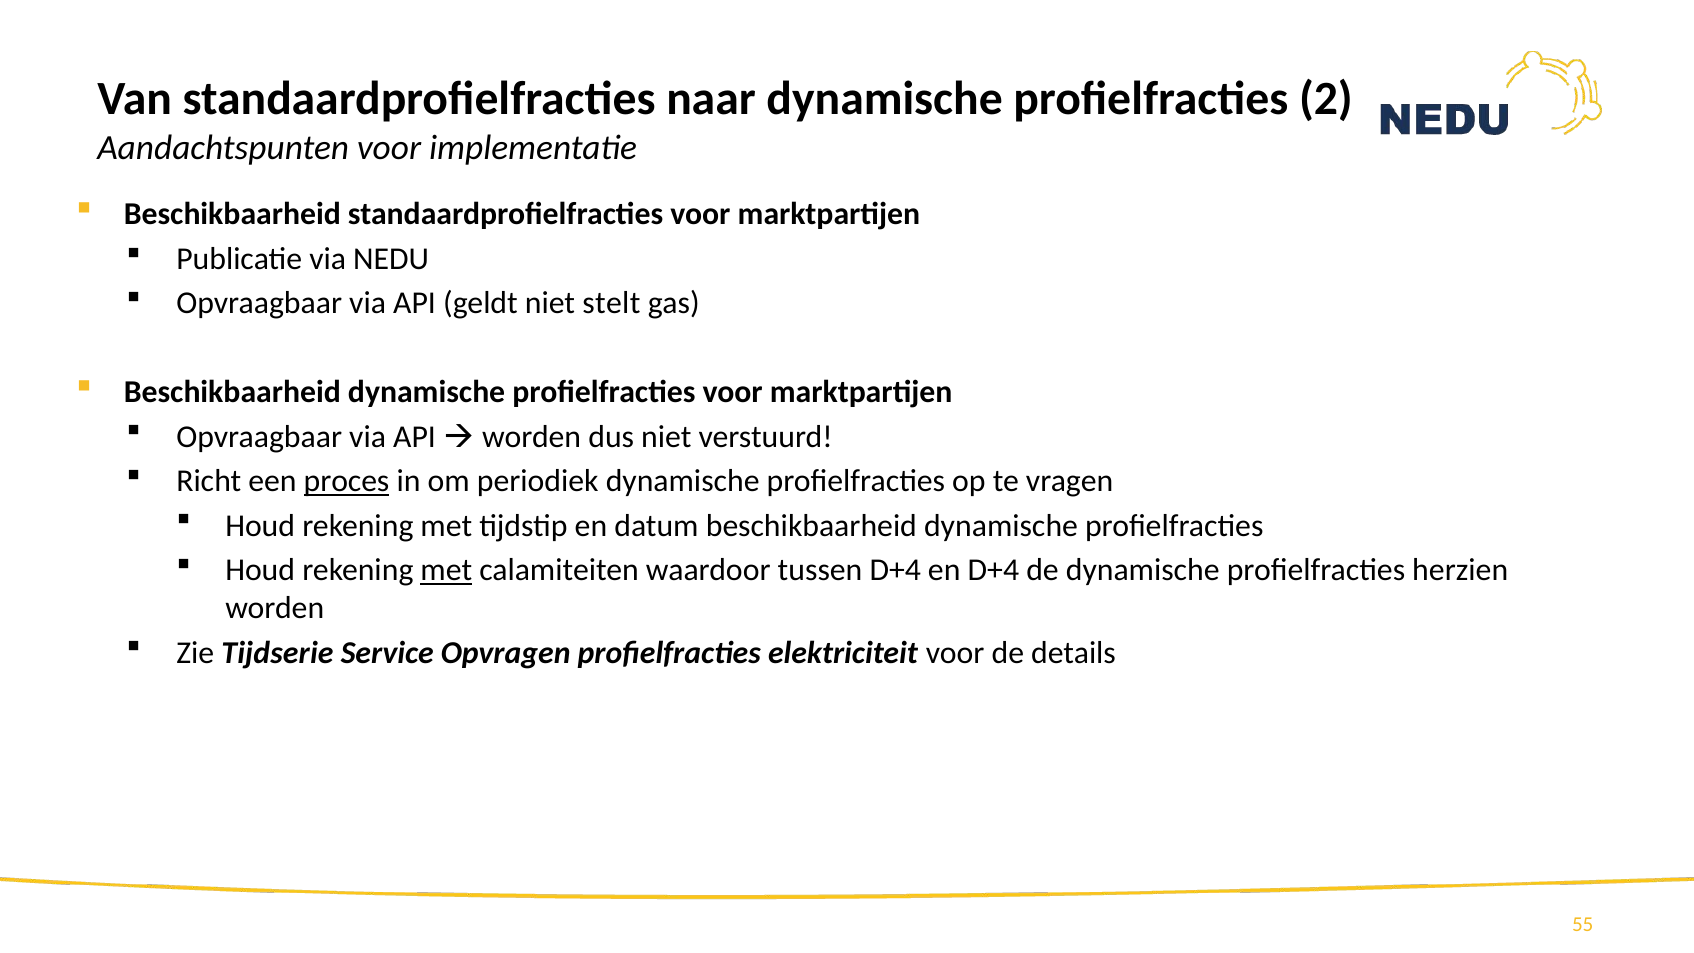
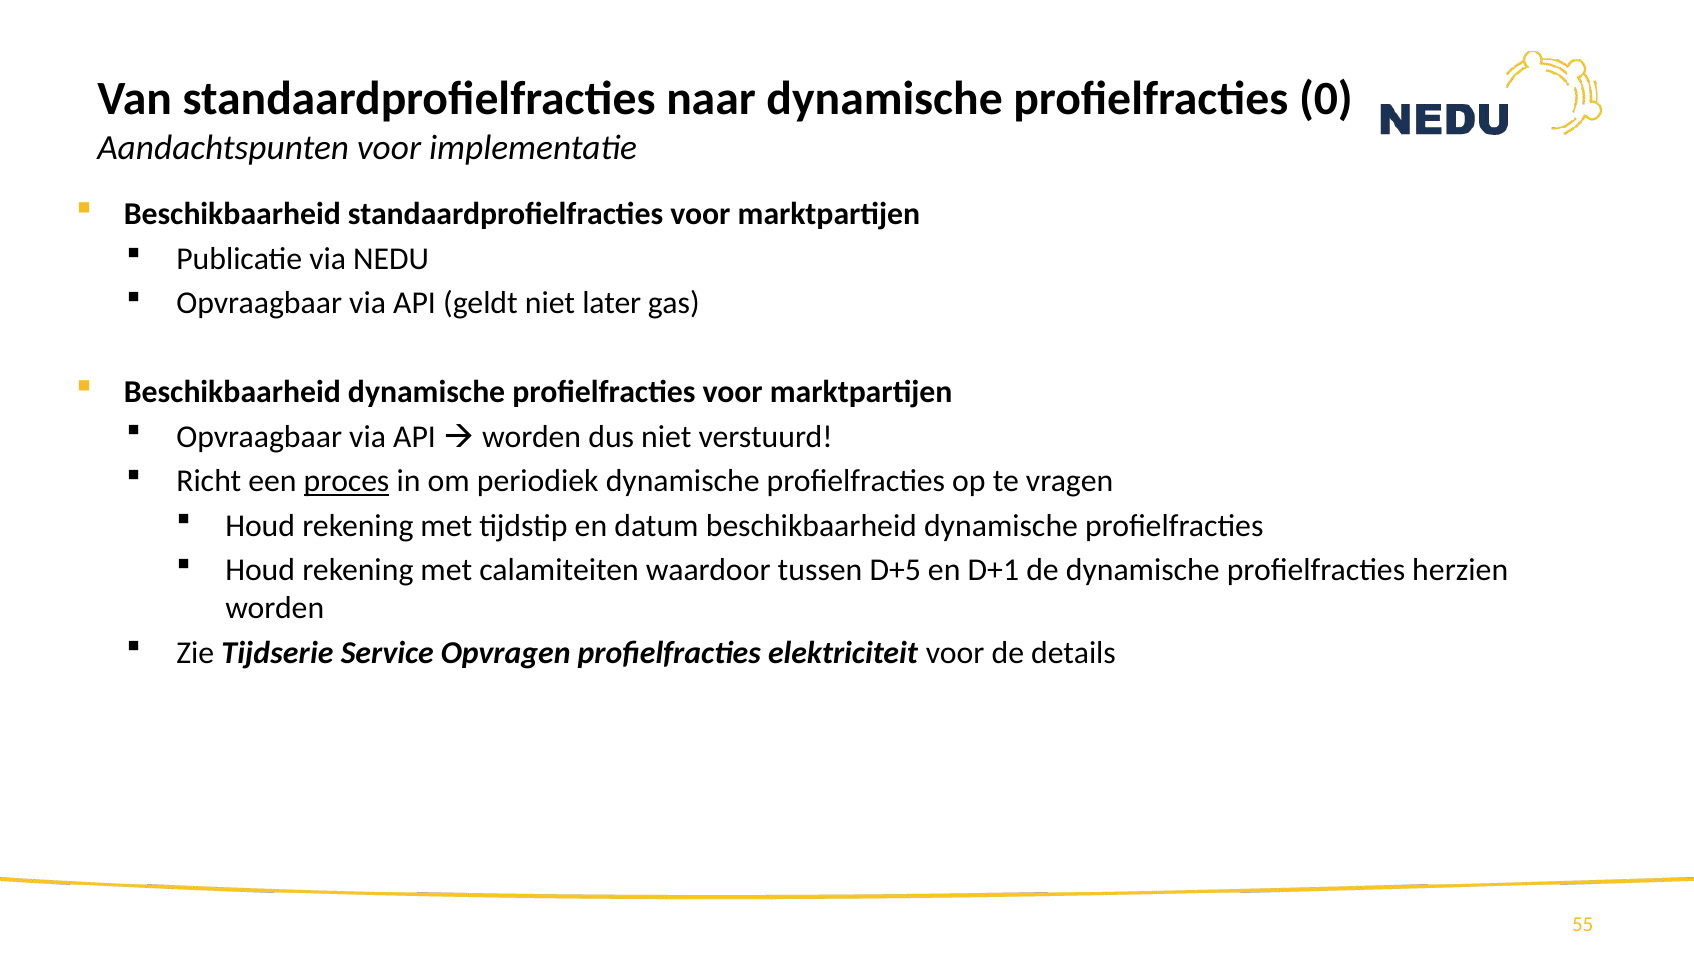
2: 2 -> 0 (1326, 99)
stelt: stelt -> later (612, 303)
met underline: present -> none (446, 570)
tussen D+4: D+4 -> D+5 (895, 570)
en D+4: D+4 -> D+1 (993, 570)
